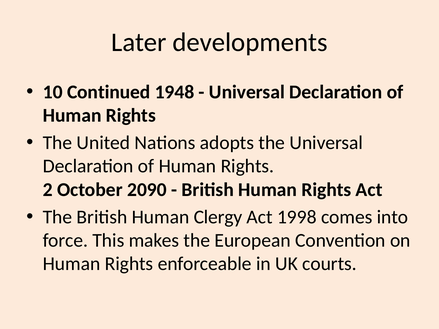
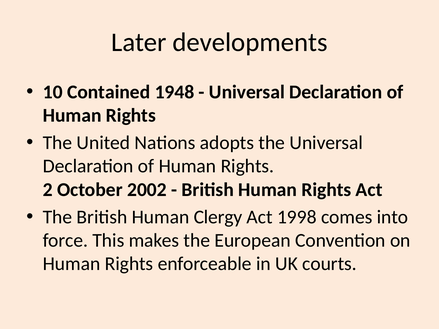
Continued: Continued -> Contained (109, 92)
2090: 2090 -> 2002 (147, 190)
